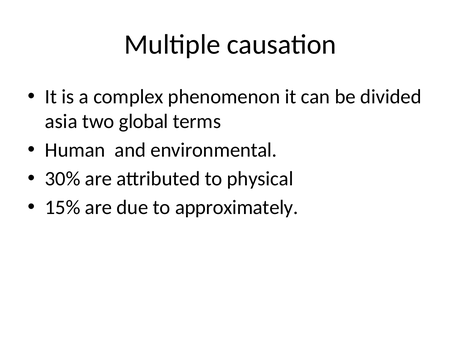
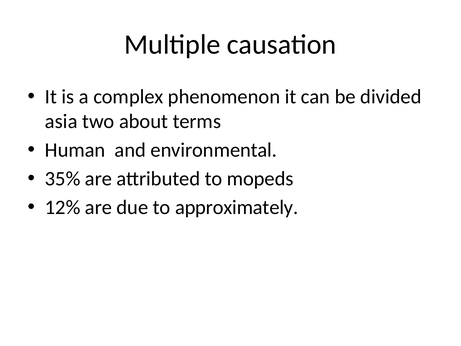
global: global -> about (144, 121)
30%: 30% -> 35% (63, 179)
physical: physical -> mopeds (260, 179)
15%: 15% -> 12% (63, 207)
